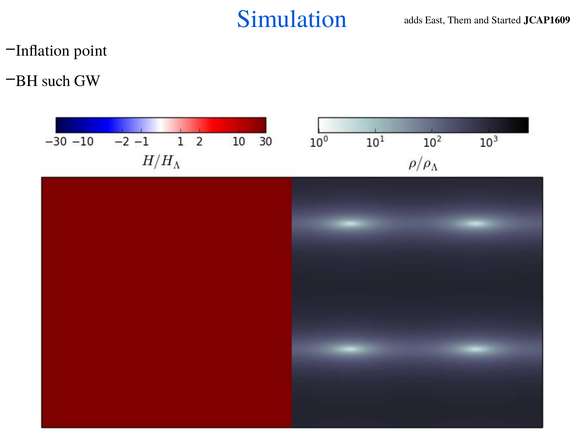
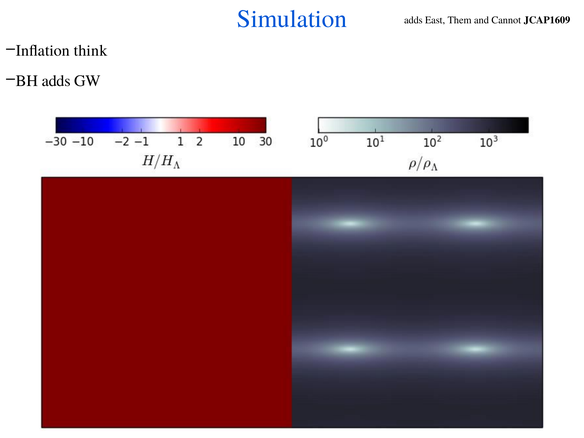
Started: Started -> Cannot (506, 20)
point: point -> think (91, 51)
BH such: such -> adds (56, 81)
